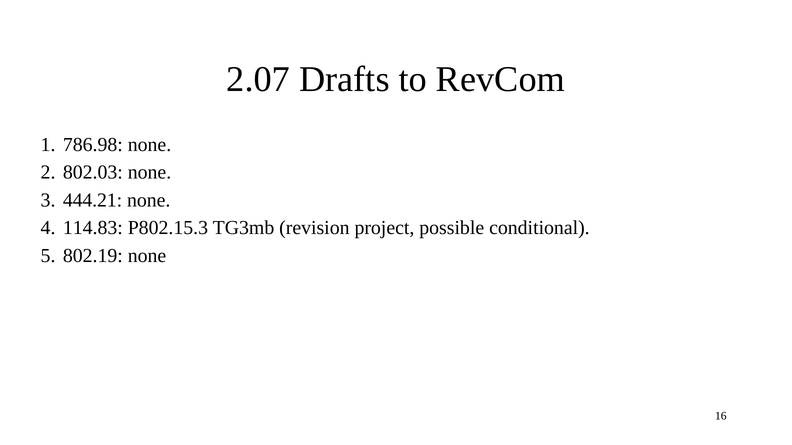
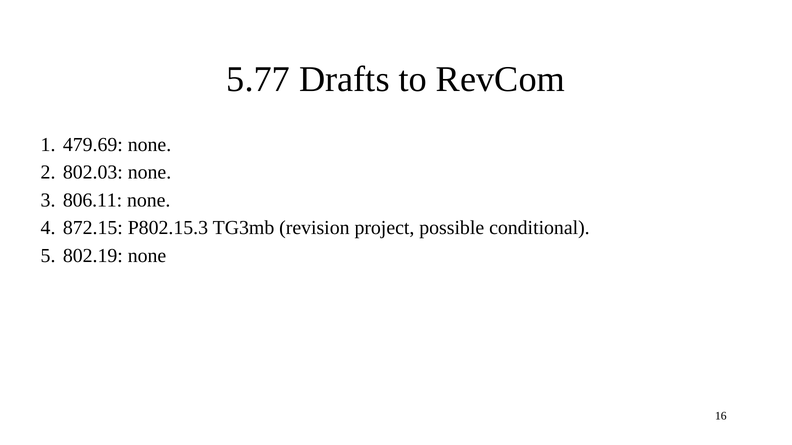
2.07: 2.07 -> 5.77 (258, 79)
786.98: 786.98 -> 479.69 (93, 145)
444.21: 444.21 -> 806.11 (93, 200)
114.83: 114.83 -> 872.15 (93, 228)
